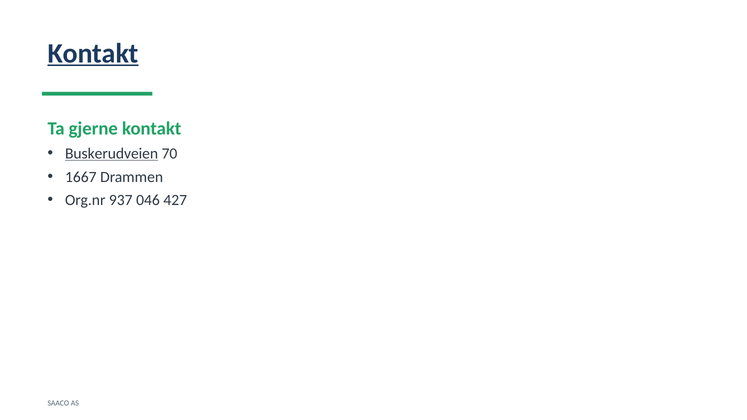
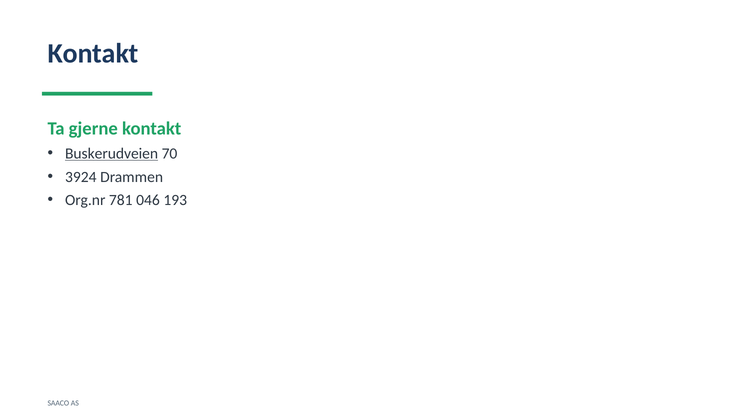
Kontakt underline: present -> none (93, 53)
1667: 1667 -> 3924 (81, 177)
937: 937 -> 781 (121, 200)
427: 427 -> 193 (175, 200)
